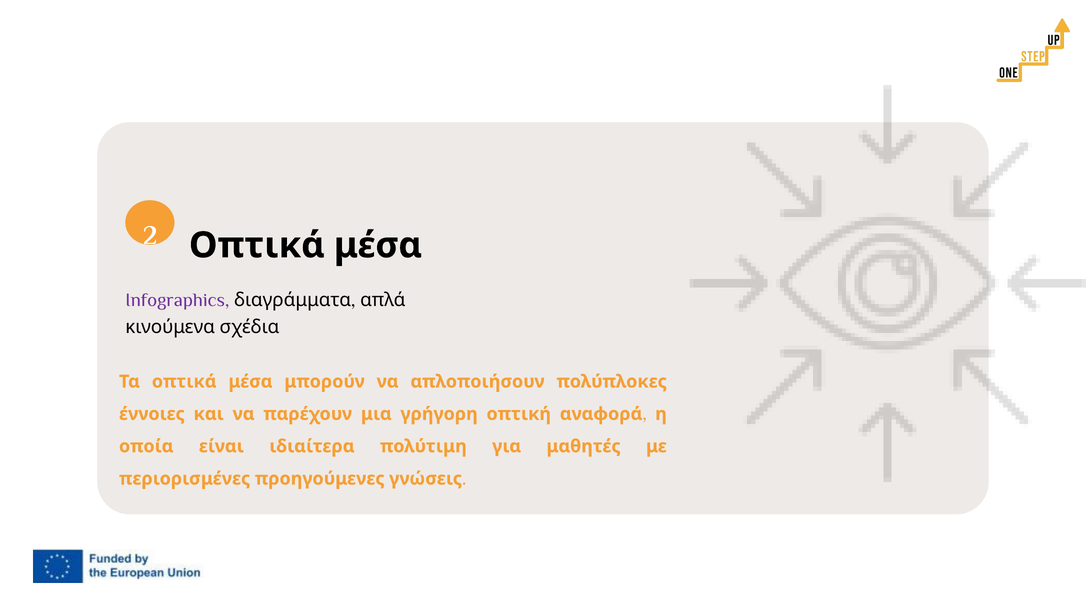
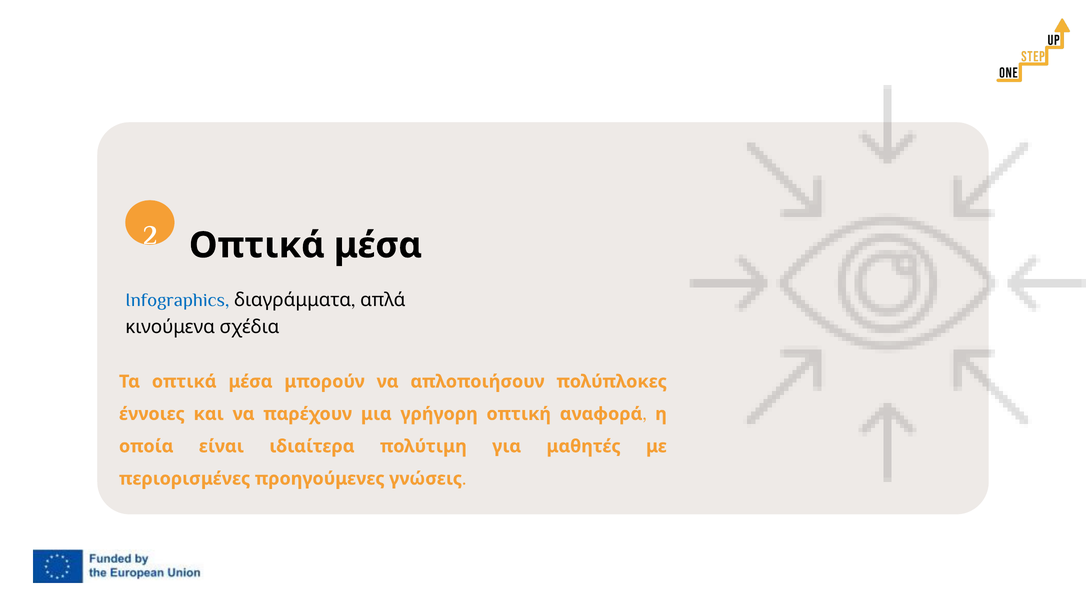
Infographics colour: purple -> blue (177, 300)
